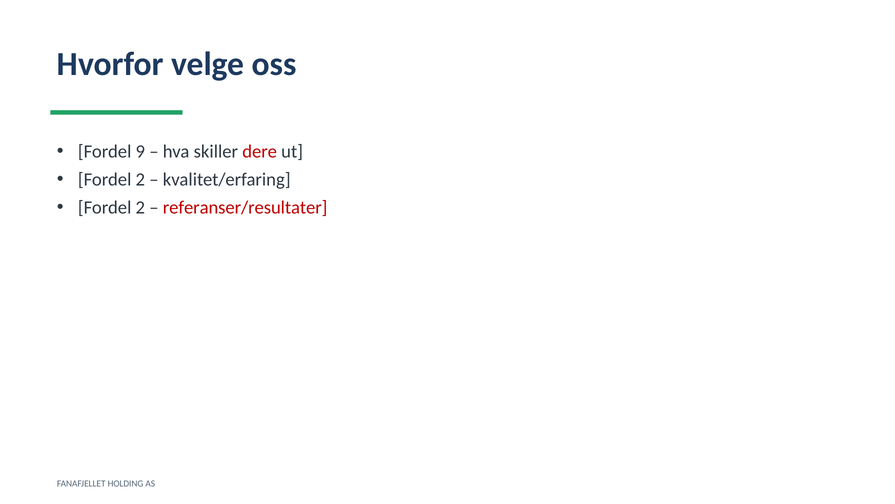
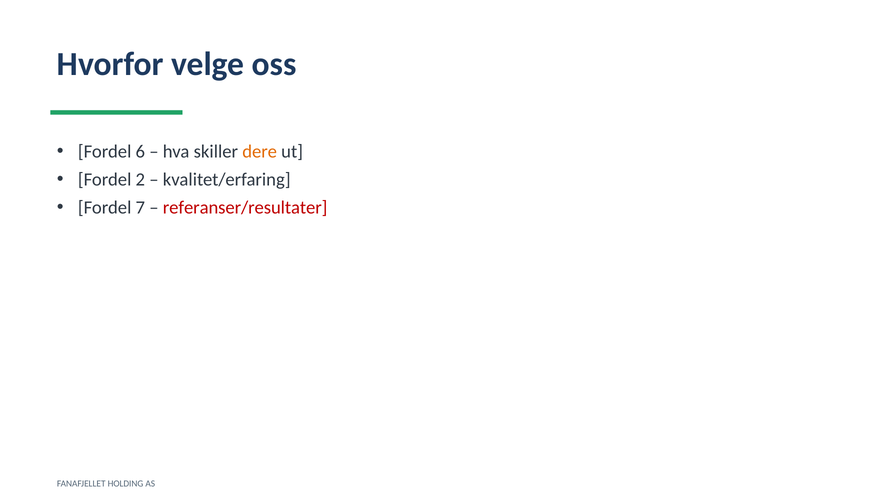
9: 9 -> 6 (140, 152)
dere colour: red -> orange (260, 152)
2: 2 -> 7 (140, 208)
